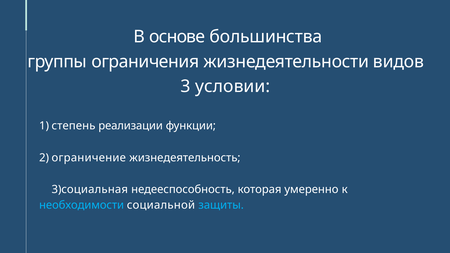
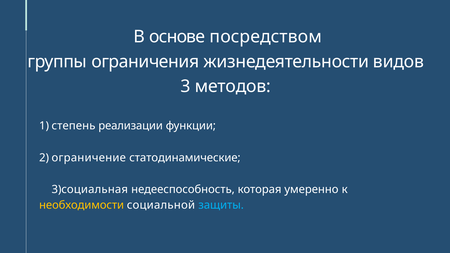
большинства: большинства -> посредством (266, 37)
условии: условии -> методов (233, 86)
жизнедеятельность: жизнедеятельность -> статодинамические (185, 158)
необходимости colour: light blue -> yellow (82, 205)
